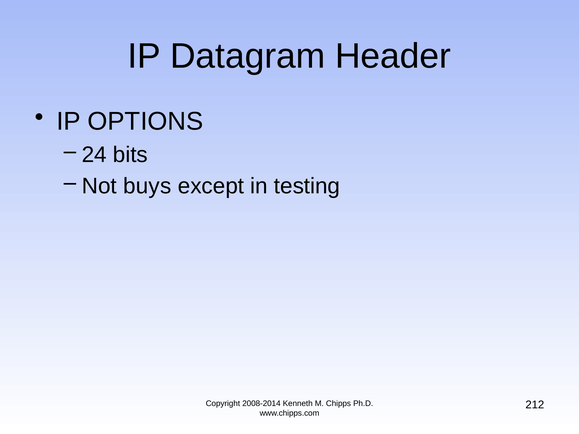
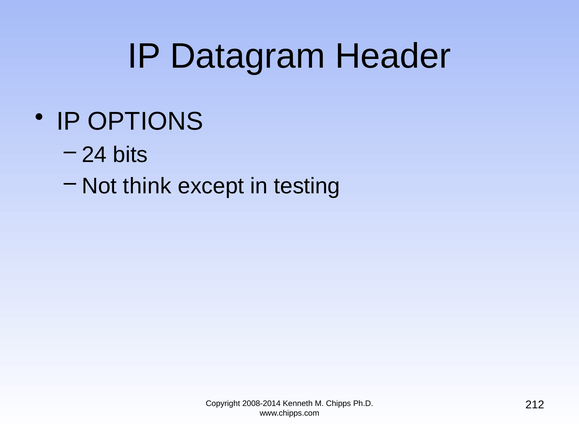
buys: buys -> think (147, 186)
